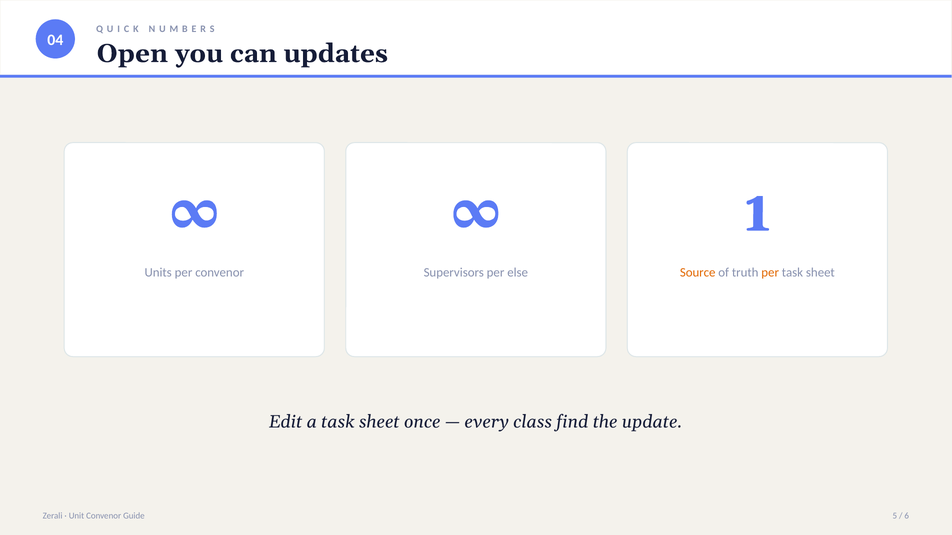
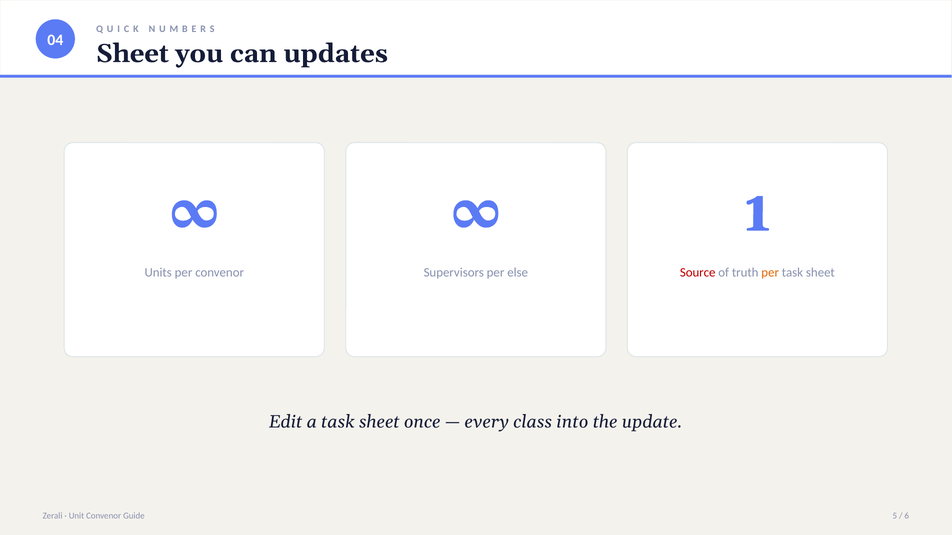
Open: Open -> Sheet (133, 54)
Source colour: orange -> red (698, 273)
find: find -> into (572, 422)
